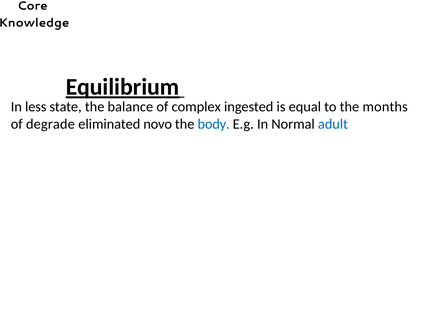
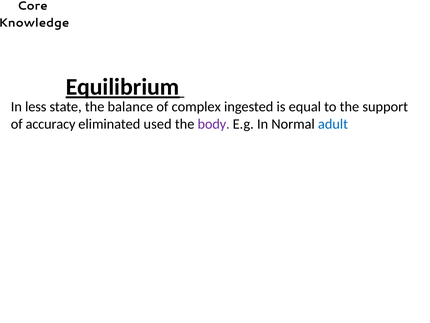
months: months -> support (385, 107)
degrade: degrade -> accuracy (51, 124)
novo: novo -> used (158, 124)
body colour: blue -> purple (214, 124)
